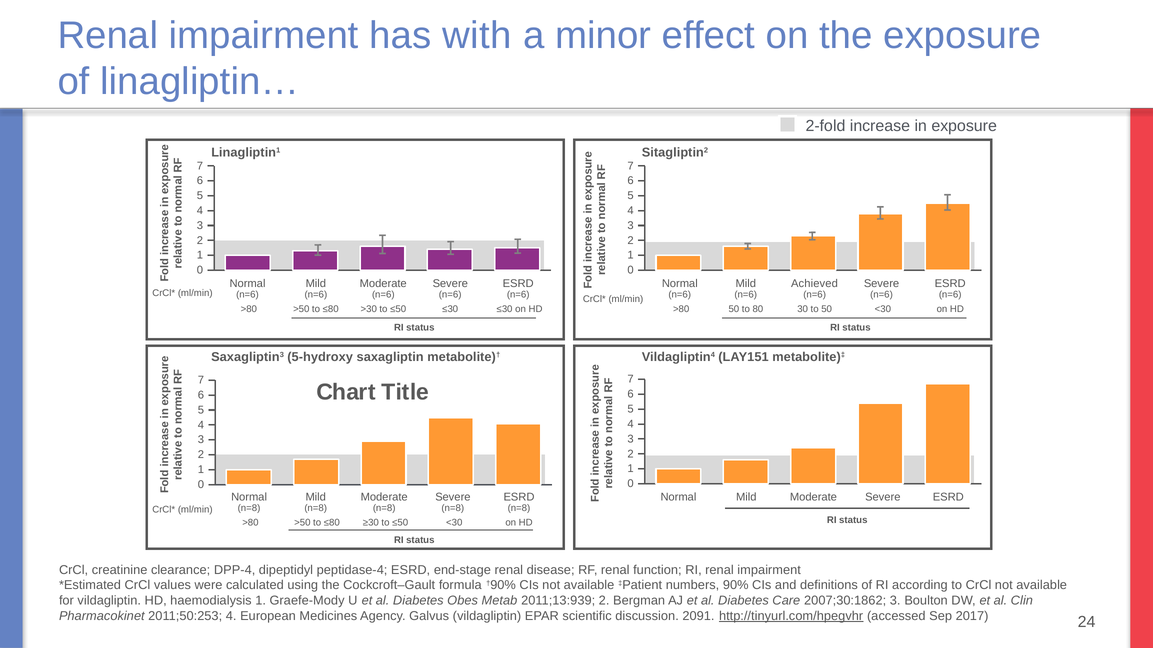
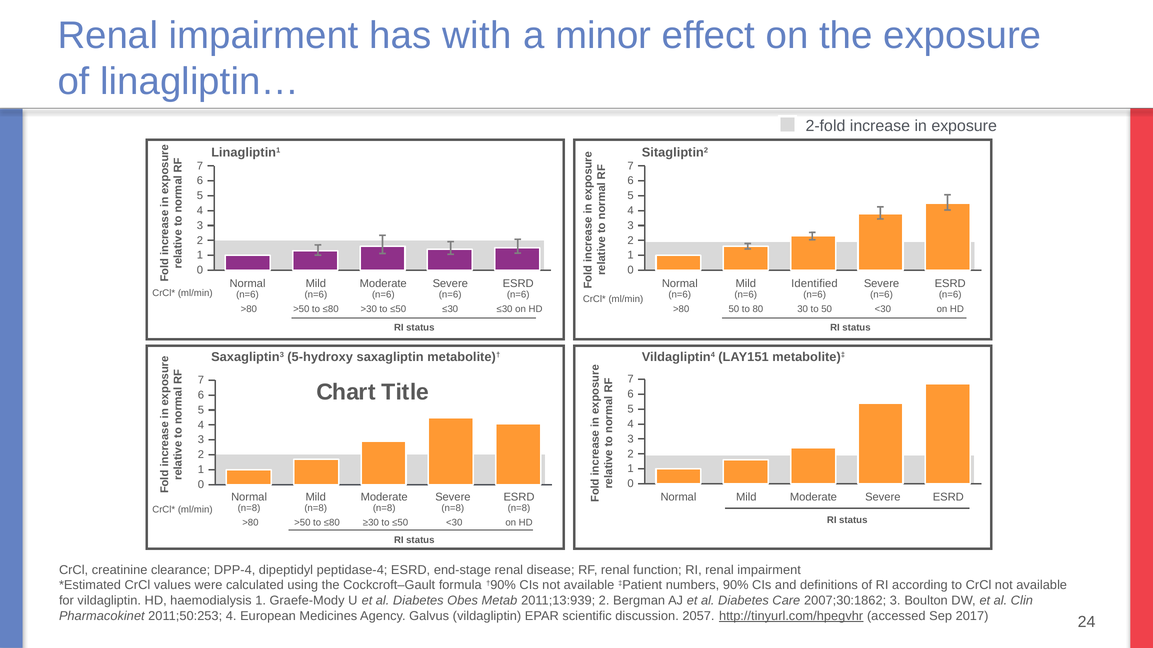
Achieved: Achieved -> Identified (814, 284)
2091: 2091 -> 2057 (698, 616)
